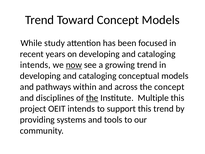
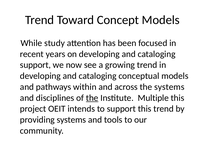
intends: intends -> support (35, 65)
now underline: present -> none (74, 65)
the concept: concept -> systems (169, 87)
